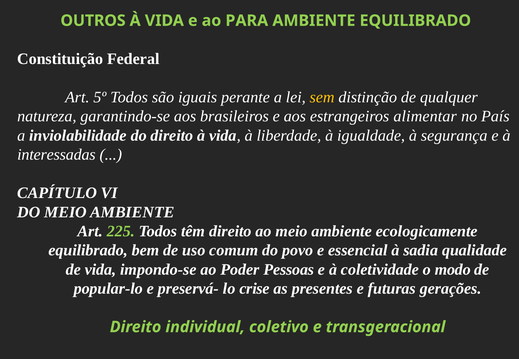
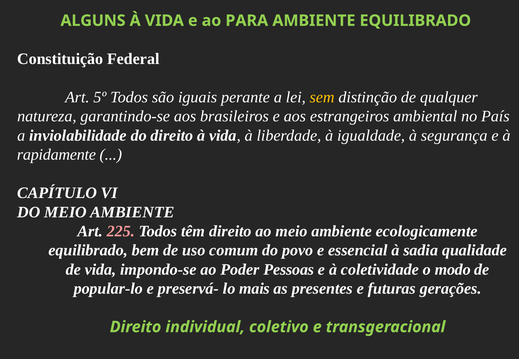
OUTROS: OUTROS -> ALGUNS (93, 21)
alimentar: alimentar -> ambiental (425, 116)
interessadas: interessadas -> rapidamente (56, 155)
225 colour: light green -> pink (121, 231)
crise: crise -> mais (255, 289)
